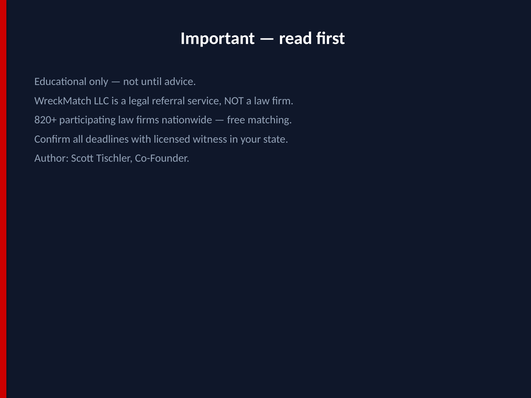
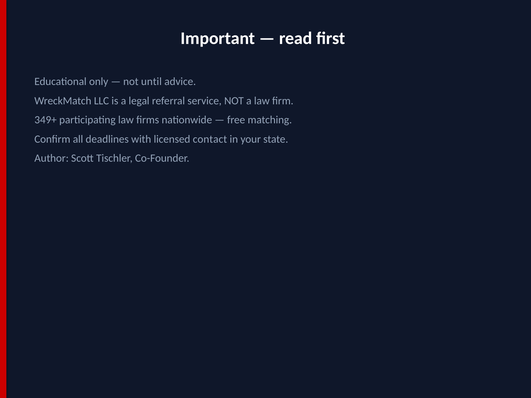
820+: 820+ -> 349+ (46, 120)
witness: witness -> contact (210, 139)
